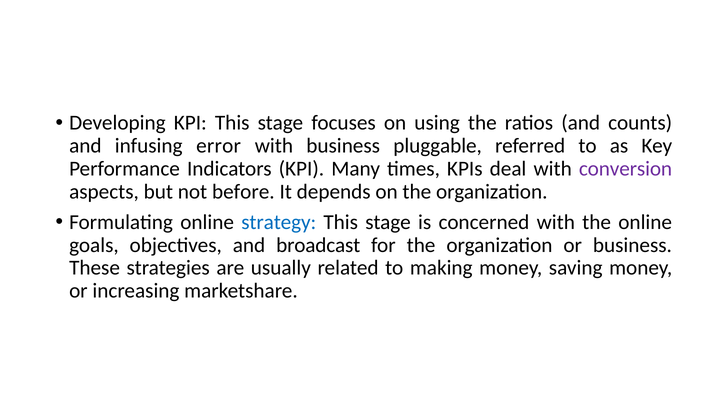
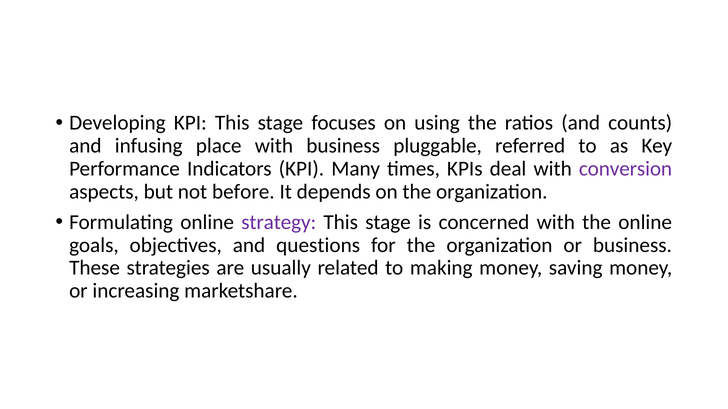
error: error -> place (219, 146)
strategy colour: blue -> purple (279, 222)
broadcast: broadcast -> questions (318, 245)
